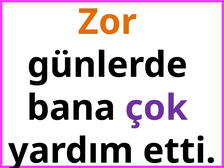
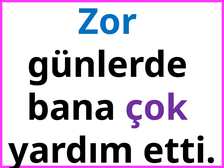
Zor colour: orange -> blue (107, 22)
